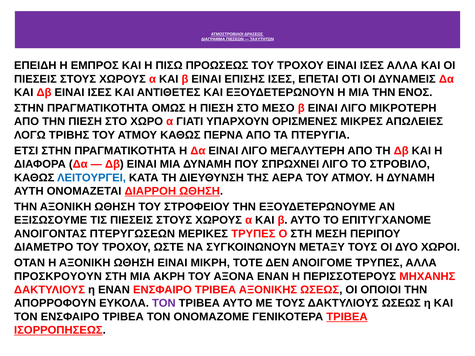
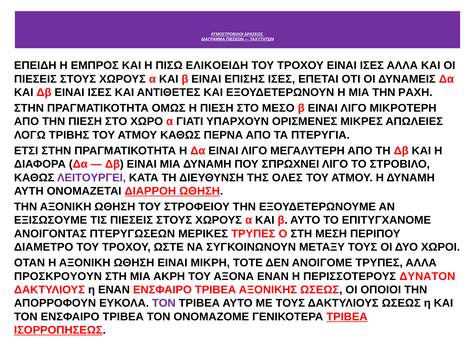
ΠΡΟΩΣΕΩΣ: ΠΡΟΩΣΕΩΣ -> ΕΛΙΚΟΕΙΔΗ (217, 66)
ΕΝΟΣ: ΕΝΟΣ -> ΡΑΧΗ (415, 92)
ΛΕΙΤΟΥΡΓΕΙ colour: blue -> purple (92, 178)
ΑΕΡΑ: ΑΕΡΑ -> ΟΛΕΣ (287, 178)
ΜΗΧΑΝΗΣ: ΜΗΧΑΝΗΣ -> ΔΥΝΑΤΟΝ (427, 277)
